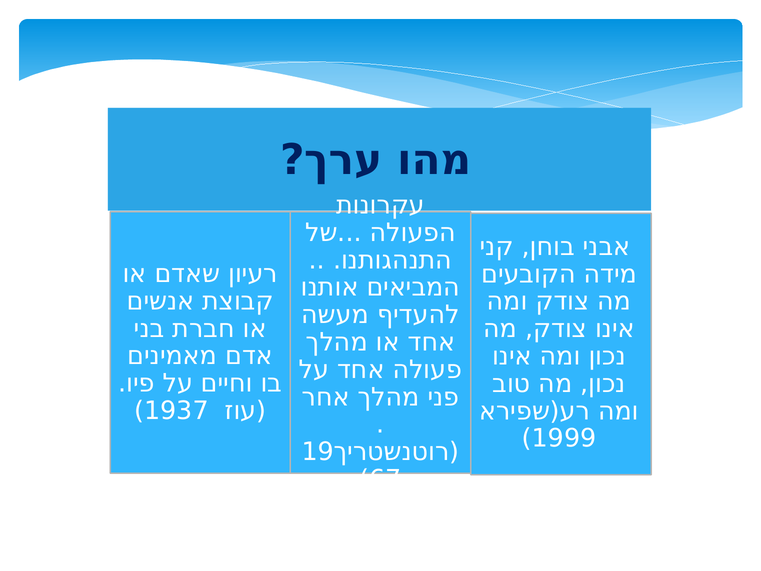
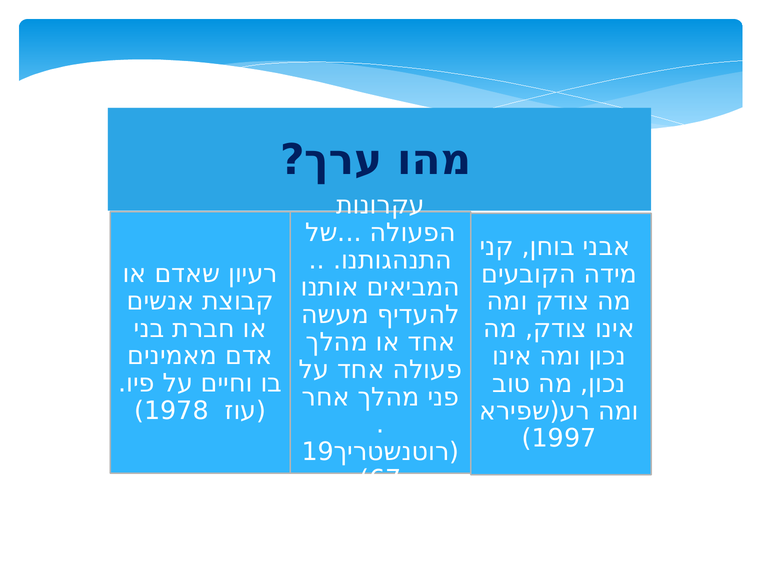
1937: 1937 -> 1978 (176, 411)
1999: 1999 -> 1997 (564, 438)
